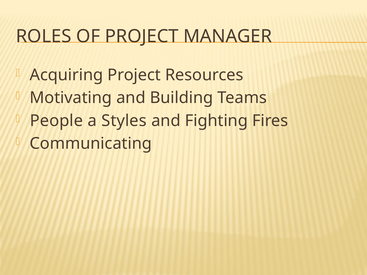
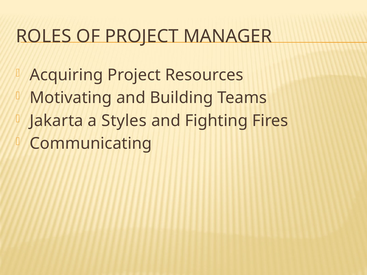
People: People -> Jakarta (57, 121)
